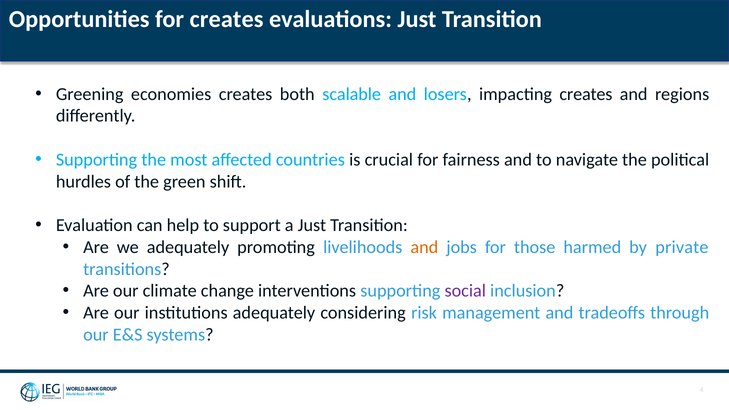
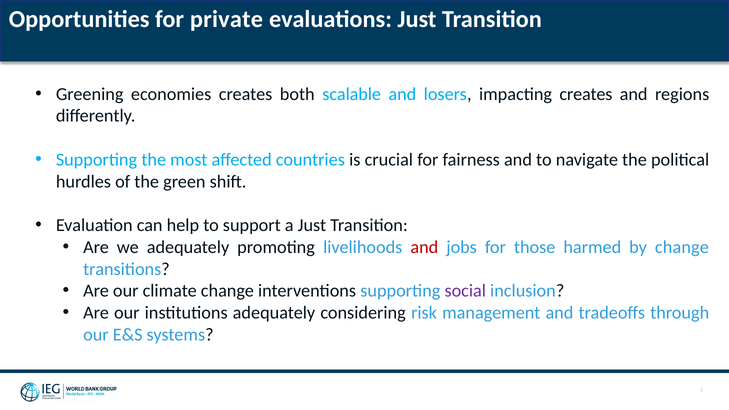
for creates: creates -> private (226, 19)
and colour: orange -> red (424, 247)
by private: private -> change (682, 247)
